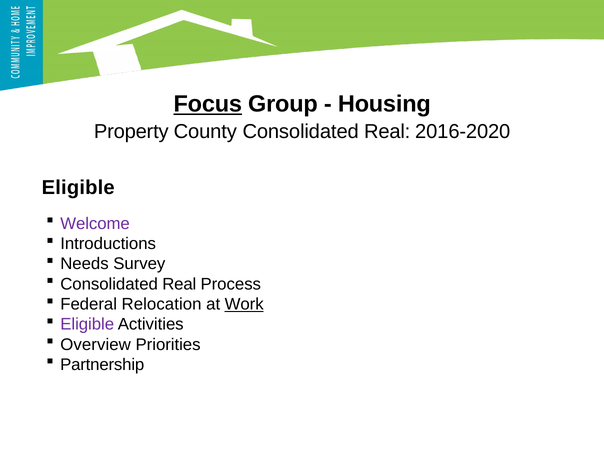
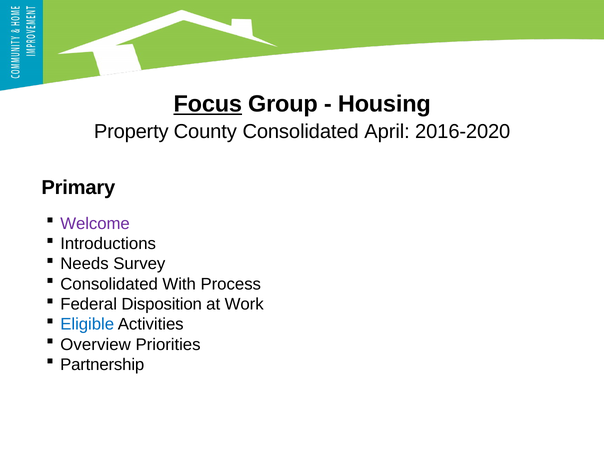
County Consolidated Real: Real -> April (387, 132)
Eligible: Eligible -> Primary (78, 188)
Real: Real -> With (179, 284)
Relocation: Relocation -> Disposition (162, 304)
Work underline: present -> none (244, 304)
Eligible colour: purple -> blue (87, 324)
